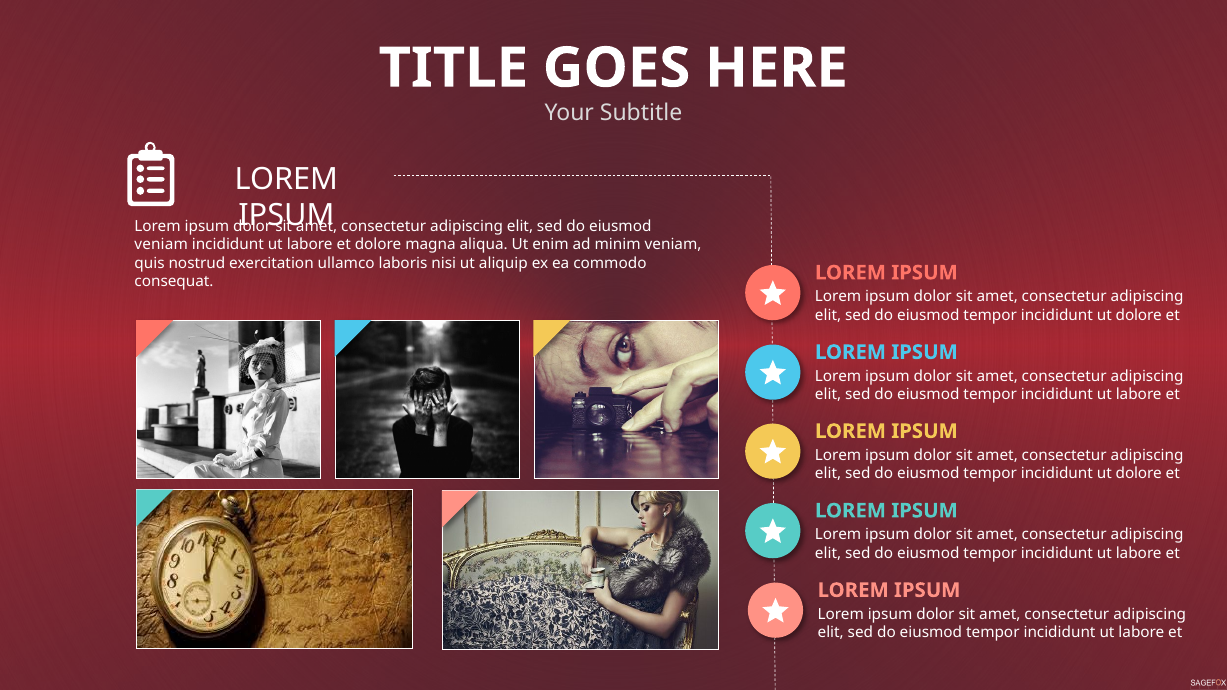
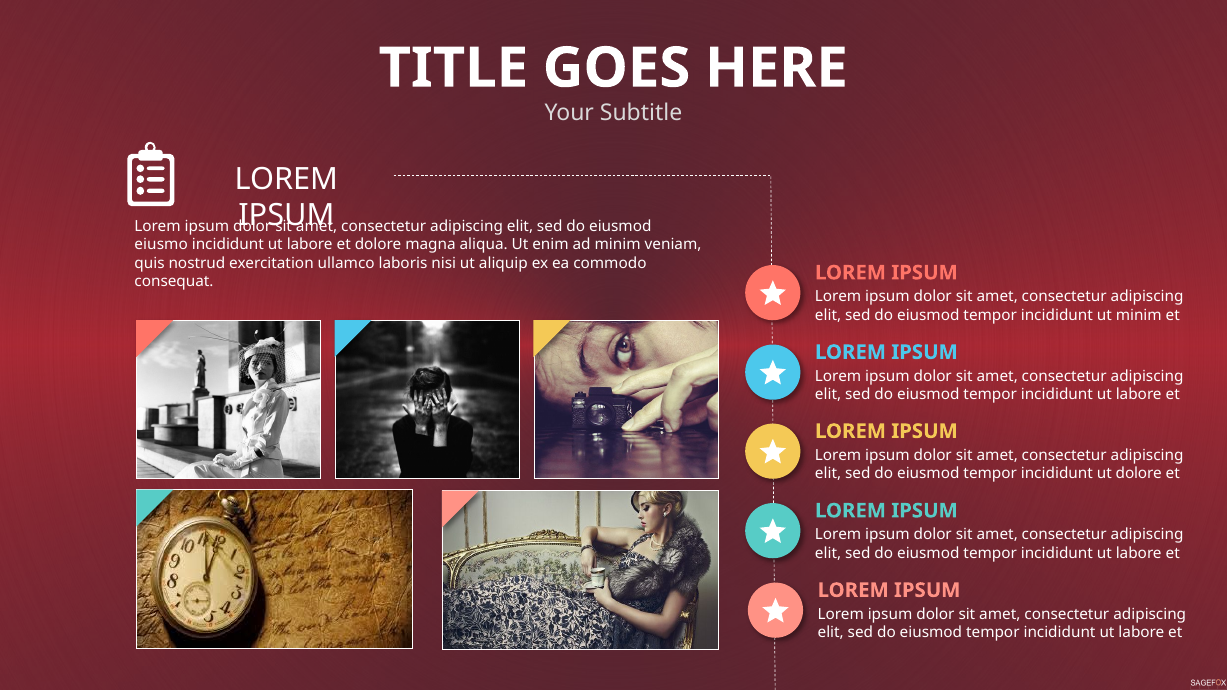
veniam: veniam -> eiusmo (161, 245)
dolore: dolore -> minim (1139, 315)
